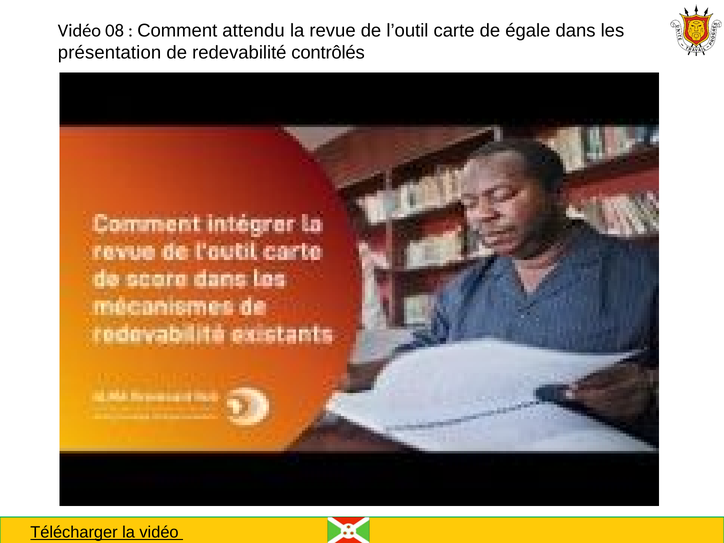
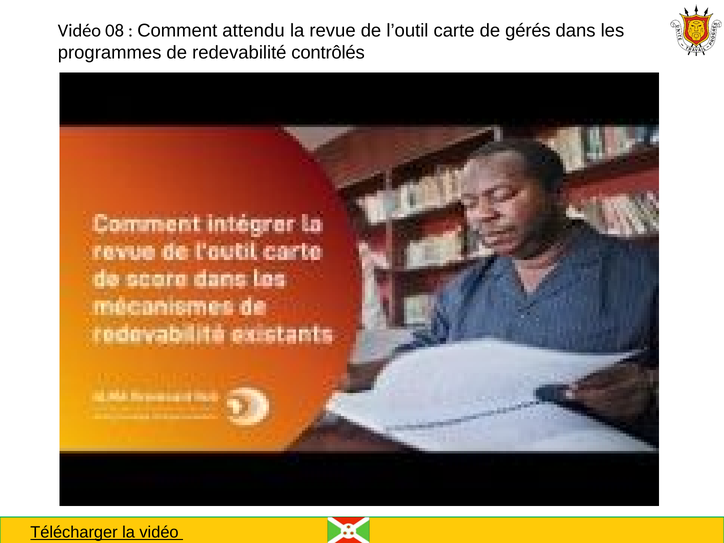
égale: égale -> gérés (528, 31)
présentation: présentation -> programmes (110, 53)
